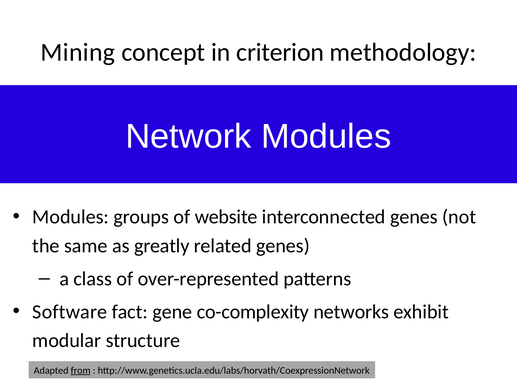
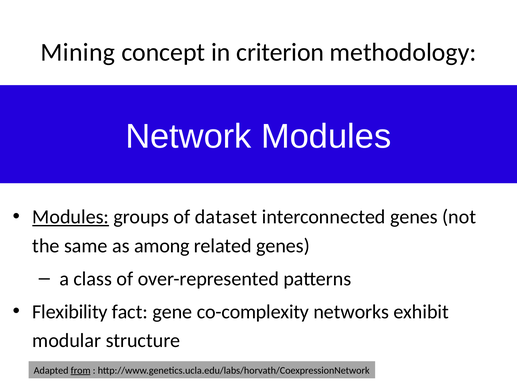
Modules underline: none -> present (71, 217)
website: website -> dataset (226, 217)
greatly: greatly -> among (162, 246)
Software: Software -> Flexibility (70, 312)
